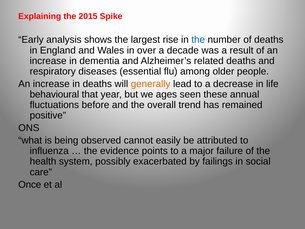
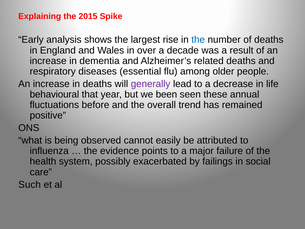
generally colour: orange -> purple (151, 84)
ages: ages -> been (166, 94)
Once: Once -> Such (30, 184)
